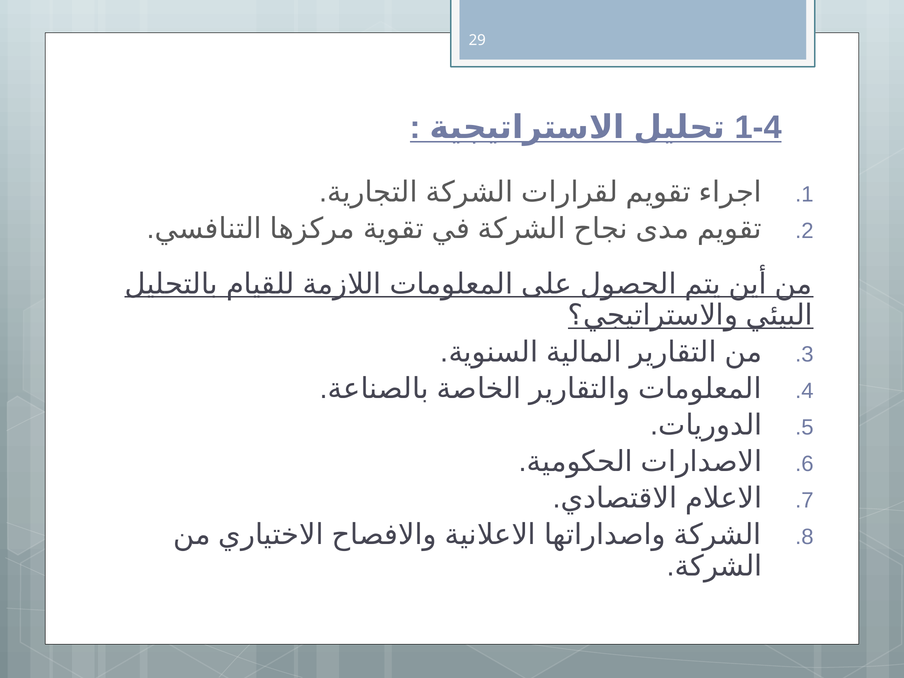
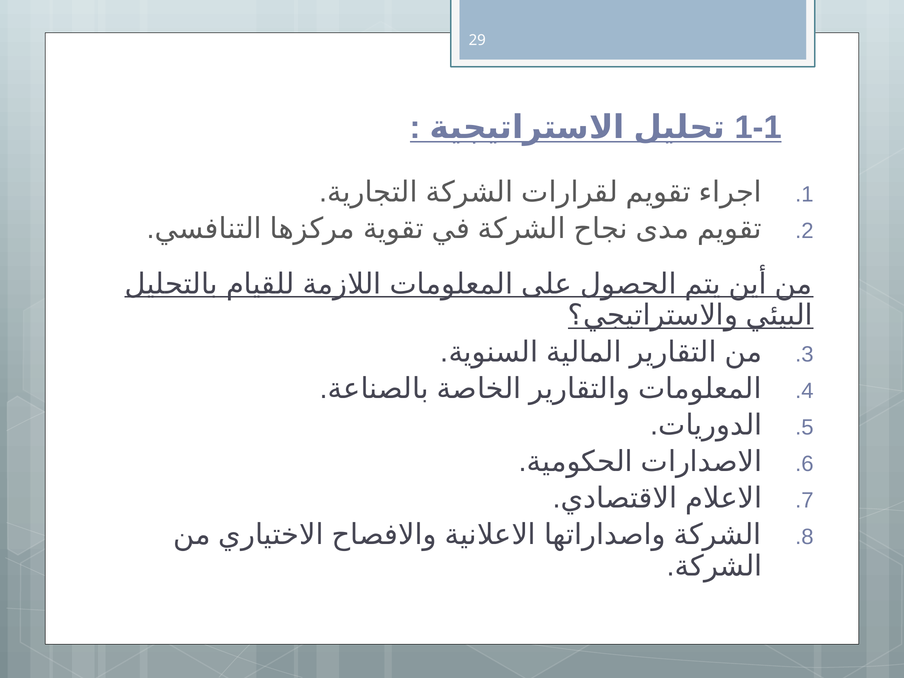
1-4: 1-4 -> 1-1 (758, 127)
